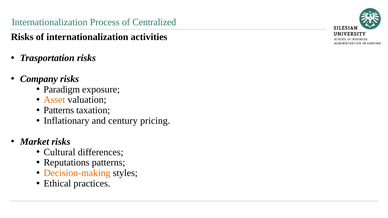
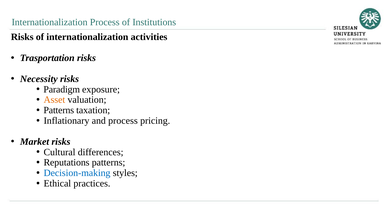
Centralized: Centralized -> Institutions (154, 22)
Company: Company -> Necessity (39, 79)
and century: century -> process (123, 121)
Decision-making colour: orange -> blue (77, 173)
